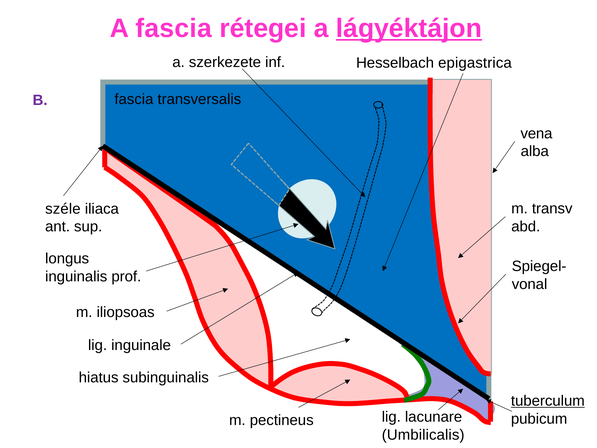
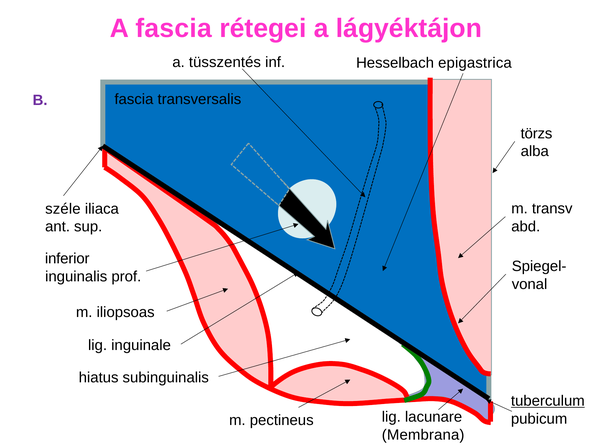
lágyéktájon underline: present -> none (409, 28)
szerkezete: szerkezete -> tüsszentés (225, 62)
vena: vena -> törzs (536, 133)
longus: longus -> inferior (67, 258)
Umbilicalis: Umbilicalis -> Membrana (423, 435)
